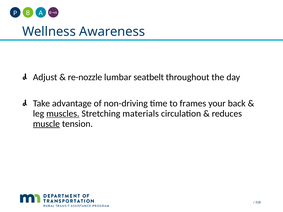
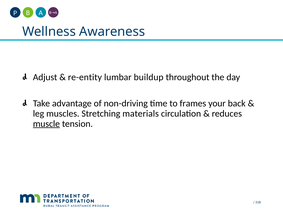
re-nozzle: re-nozzle -> re-entity (85, 77)
seatbelt: seatbelt -> buildup (149, 77)
muscles underline: present -> none (63, 114)
